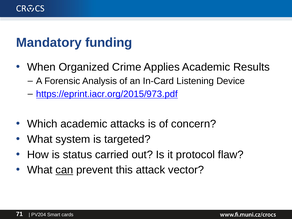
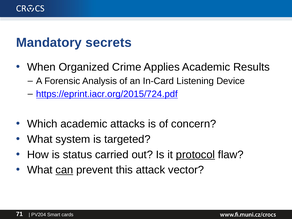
funding: funding -> secrets (109, 43)
https://eprint.iacr.org/2015/973.pdf: https://eprint.iacr.org/2015/973.pdf -> https://eprint.iacr.org/2015/724.pdf (107, 94)
protocol underline: none -> present (195, 155)
